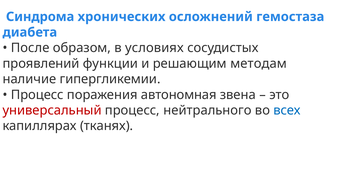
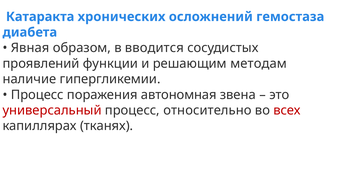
Синдрома: Синдрома -> Катаракта (40, 17)
После: После -> Явная (30, 48)
условиях: условиях -> вводится (154, 48)
нейтрального: нейтрального -> относительно (207, 110)
всех colour: blue -> red (287, 110)
